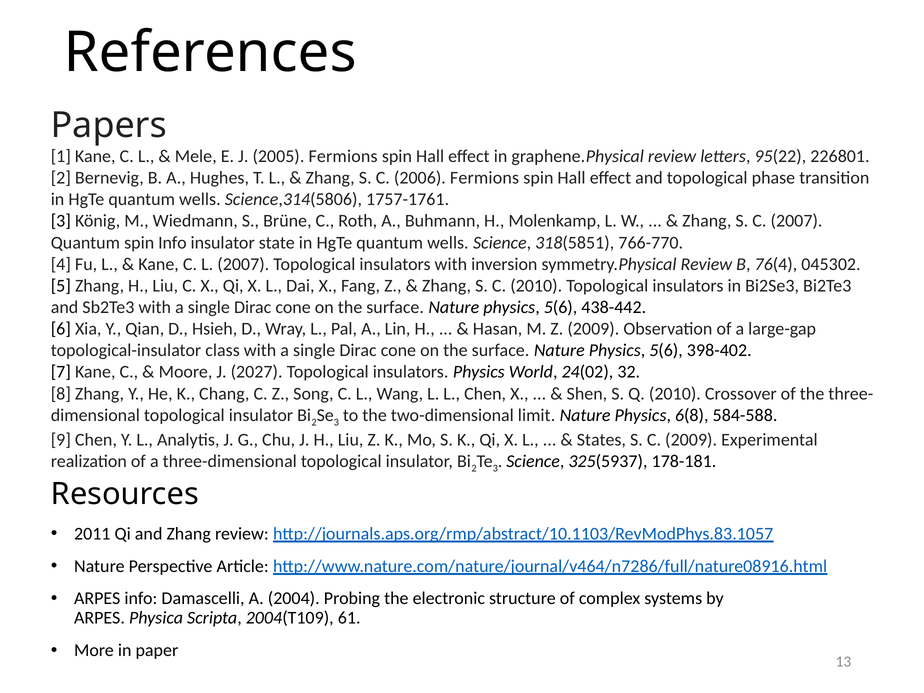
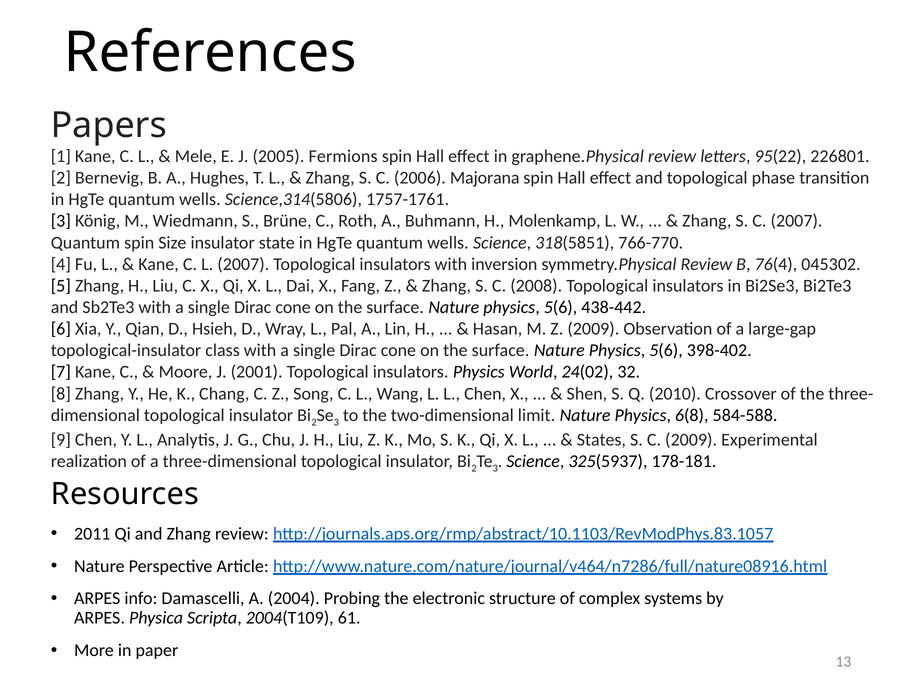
2006 Fermions: Fermions -> Majorana (485, 178)
spin Info: Info -> Size (172, 243)
C 2010: 2010 -> 2008 (536, 286)
2027: 2027 -> 2001 (257, 372)
